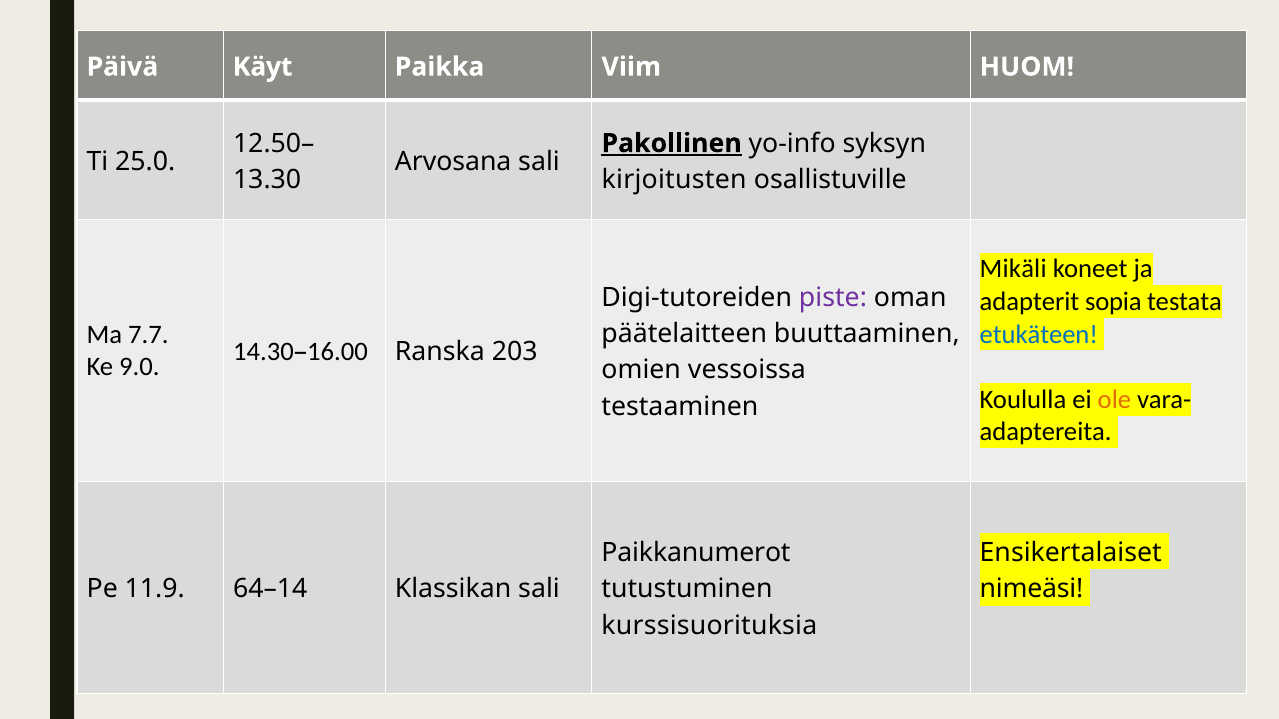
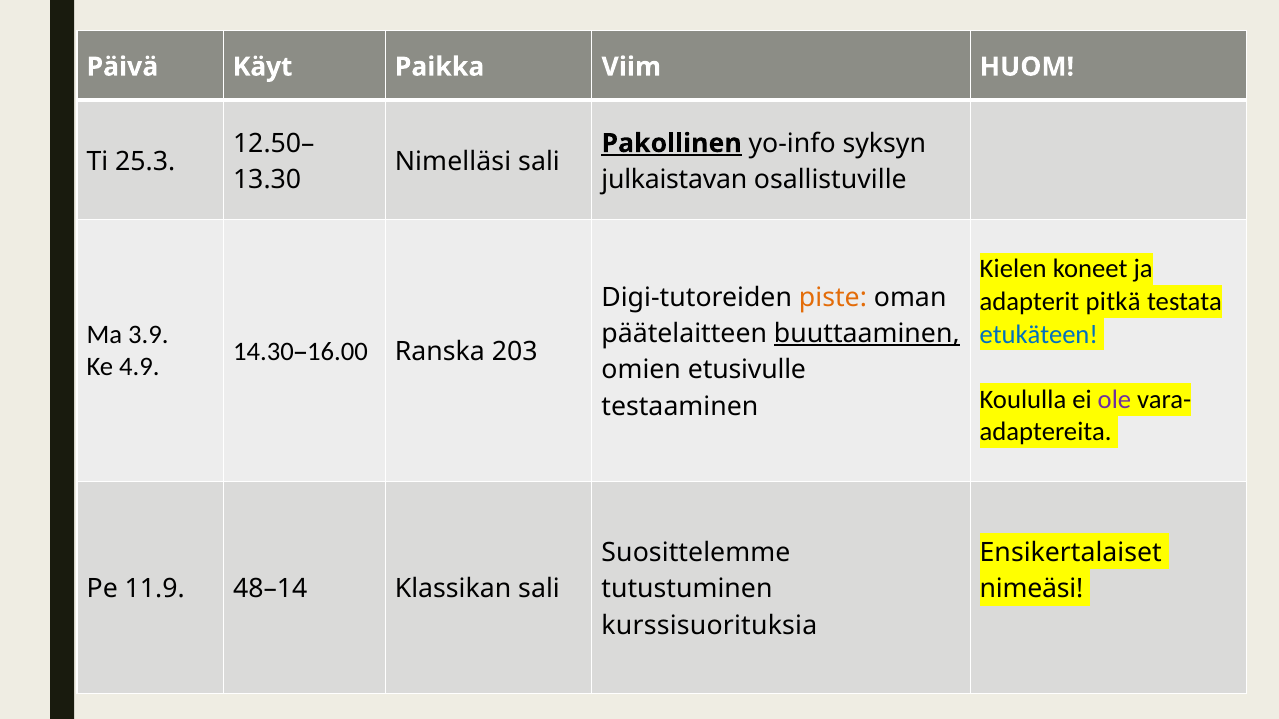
25.0: 25.0 -> 25.3 (145, 162)
Arvosana: Arvosana -> Nimelläsi (453, 162)
kirjoitusten: kirjoitusten -> julkaistavan (674, 180)
Mikäli: Mikäli -> Kielen (1013, 269)
piste colour: purple -> orange (833, 298)
sopia: sopia -> pitkä (1113, 302)
7.7: 7.7 -> 3.9 (148, 335)
buuttaaminen underline: none -> present (867, 334)
9.0: 9.0 -> 4.9 (139, 367)
vessoissa: vessoissa -> etusivulle (747, 370)
ole colour: orange -> purple (1114, 400)
Paikkanumerot: Paikkanumerot -> Suosittelemme (696, 553)
64–14: 64–14 -> 48–14 (270, 589)
